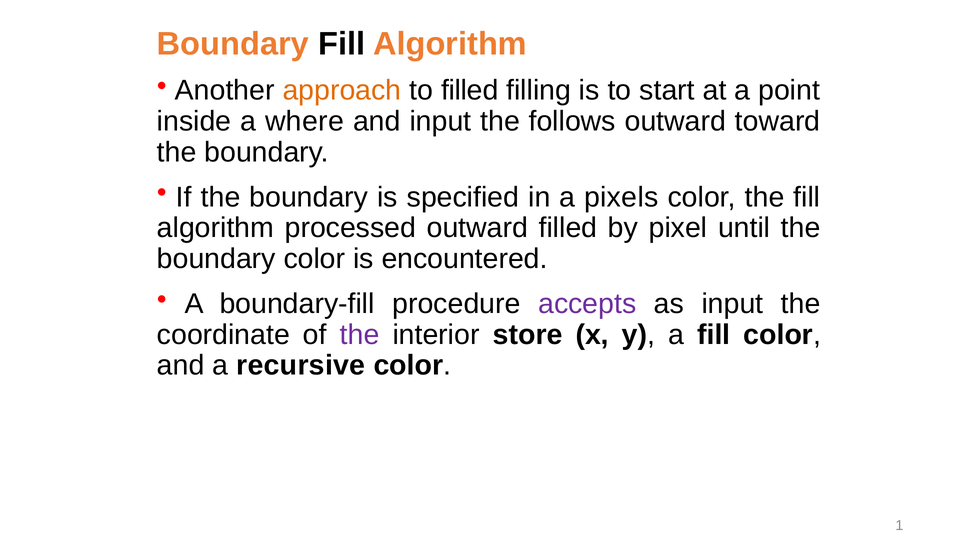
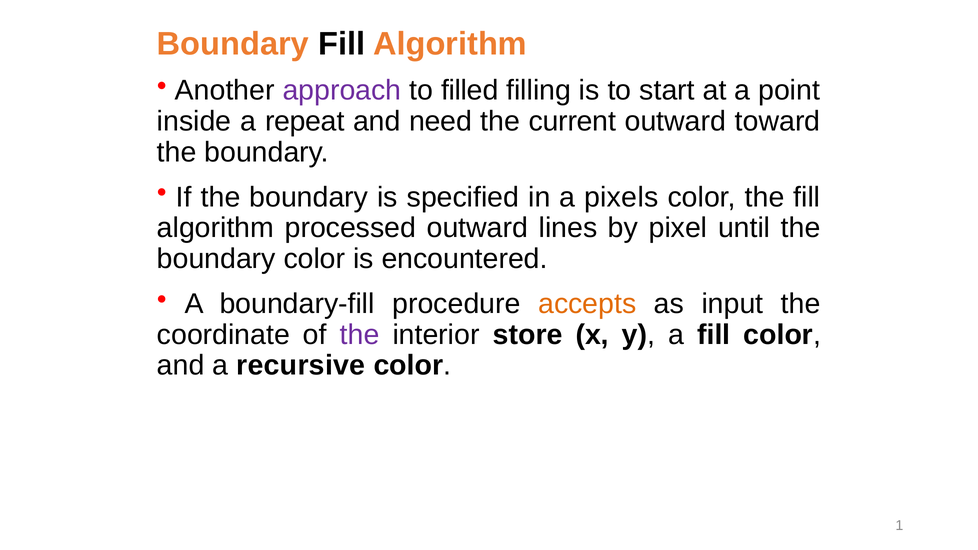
approach colour: orange -> purple (342, 91)
where: where -> repeat (305, 121)
and input: input -> need (441, 121)
follows: follows -> current (572, 121)
outward filled: filled -> lines (568, 228)
accepts colour: purple -> orange (587, 304)
